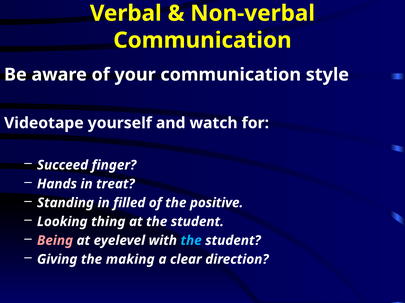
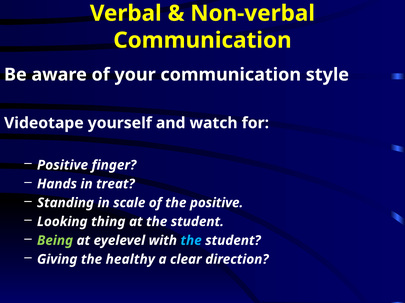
Succeed: Succeed -> Positive (63, 165)
filled: filled -> scale (129, 203)
Being colour: pink -> light green (55, 241)
making: making -> healthy (130, 260)
